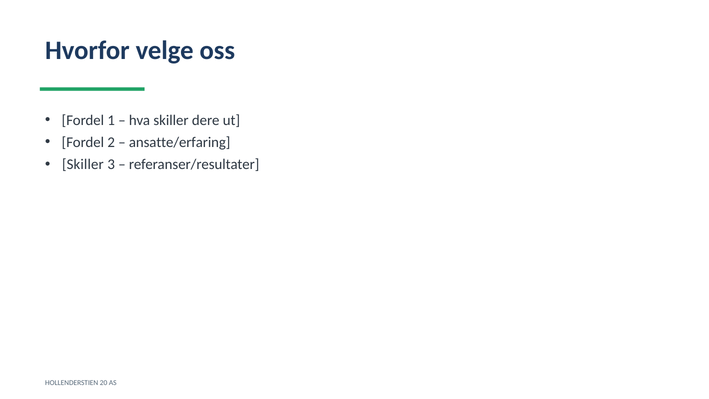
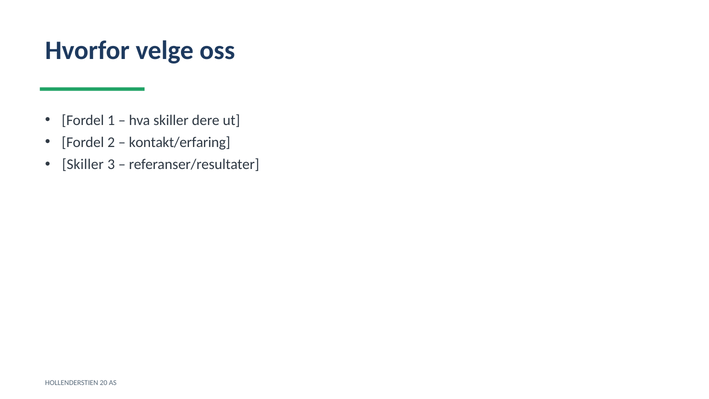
ansatte/erfaring: ansatte/erfaring -> kontakt/erfaring (180, 142)
